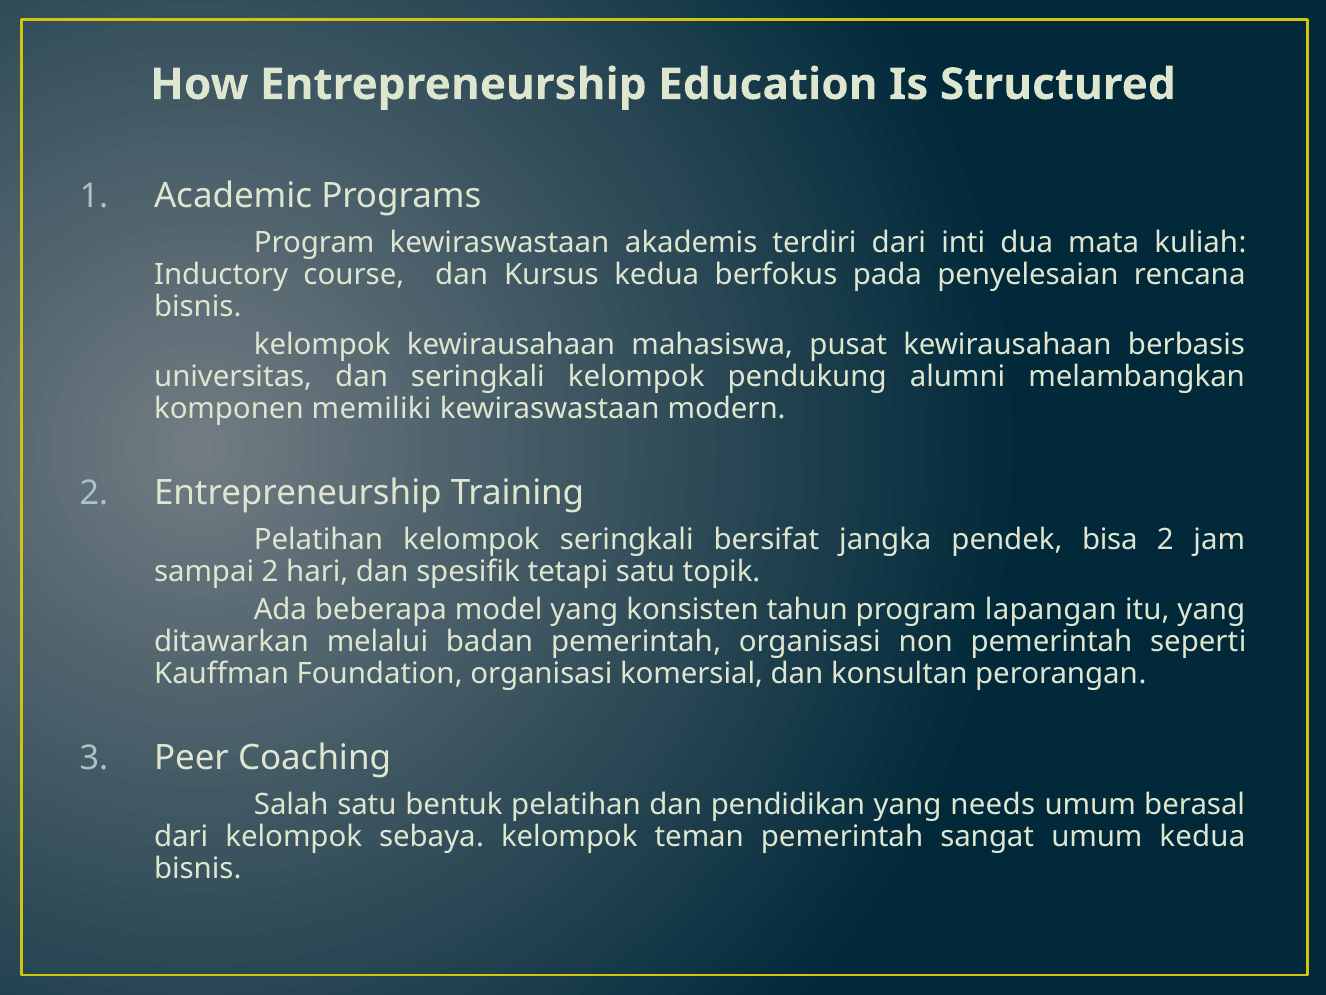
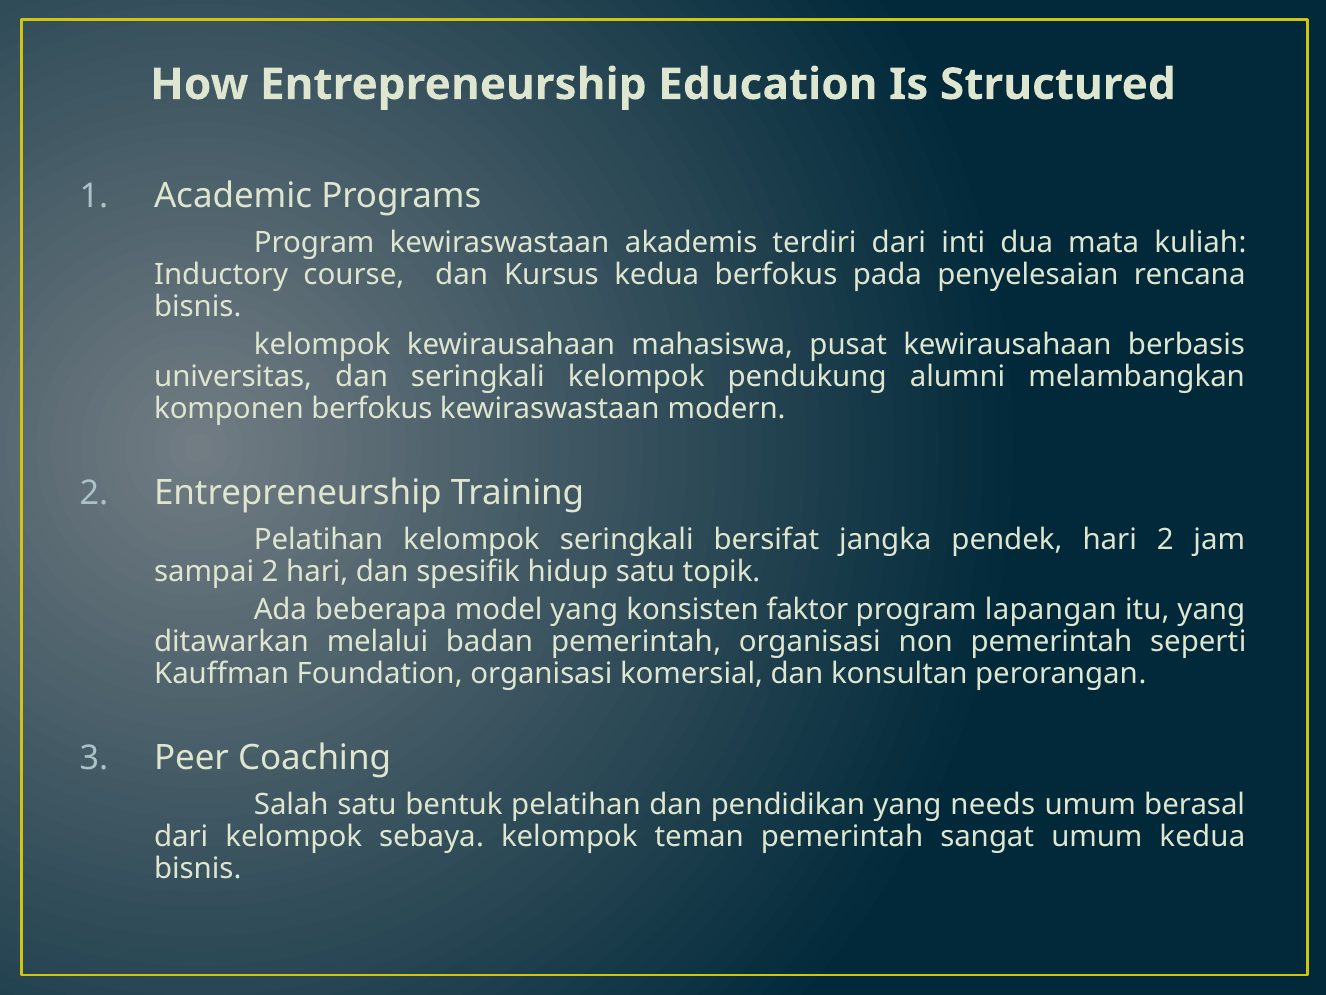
komponen memiliki: memiliki -> berfokus (372, 408)
pendek bisa: bisa -> hari (1110, 539)
tetapi: tetapi -> hidup (568, 572)
tahun: tahun -> faktor (807, 610)
